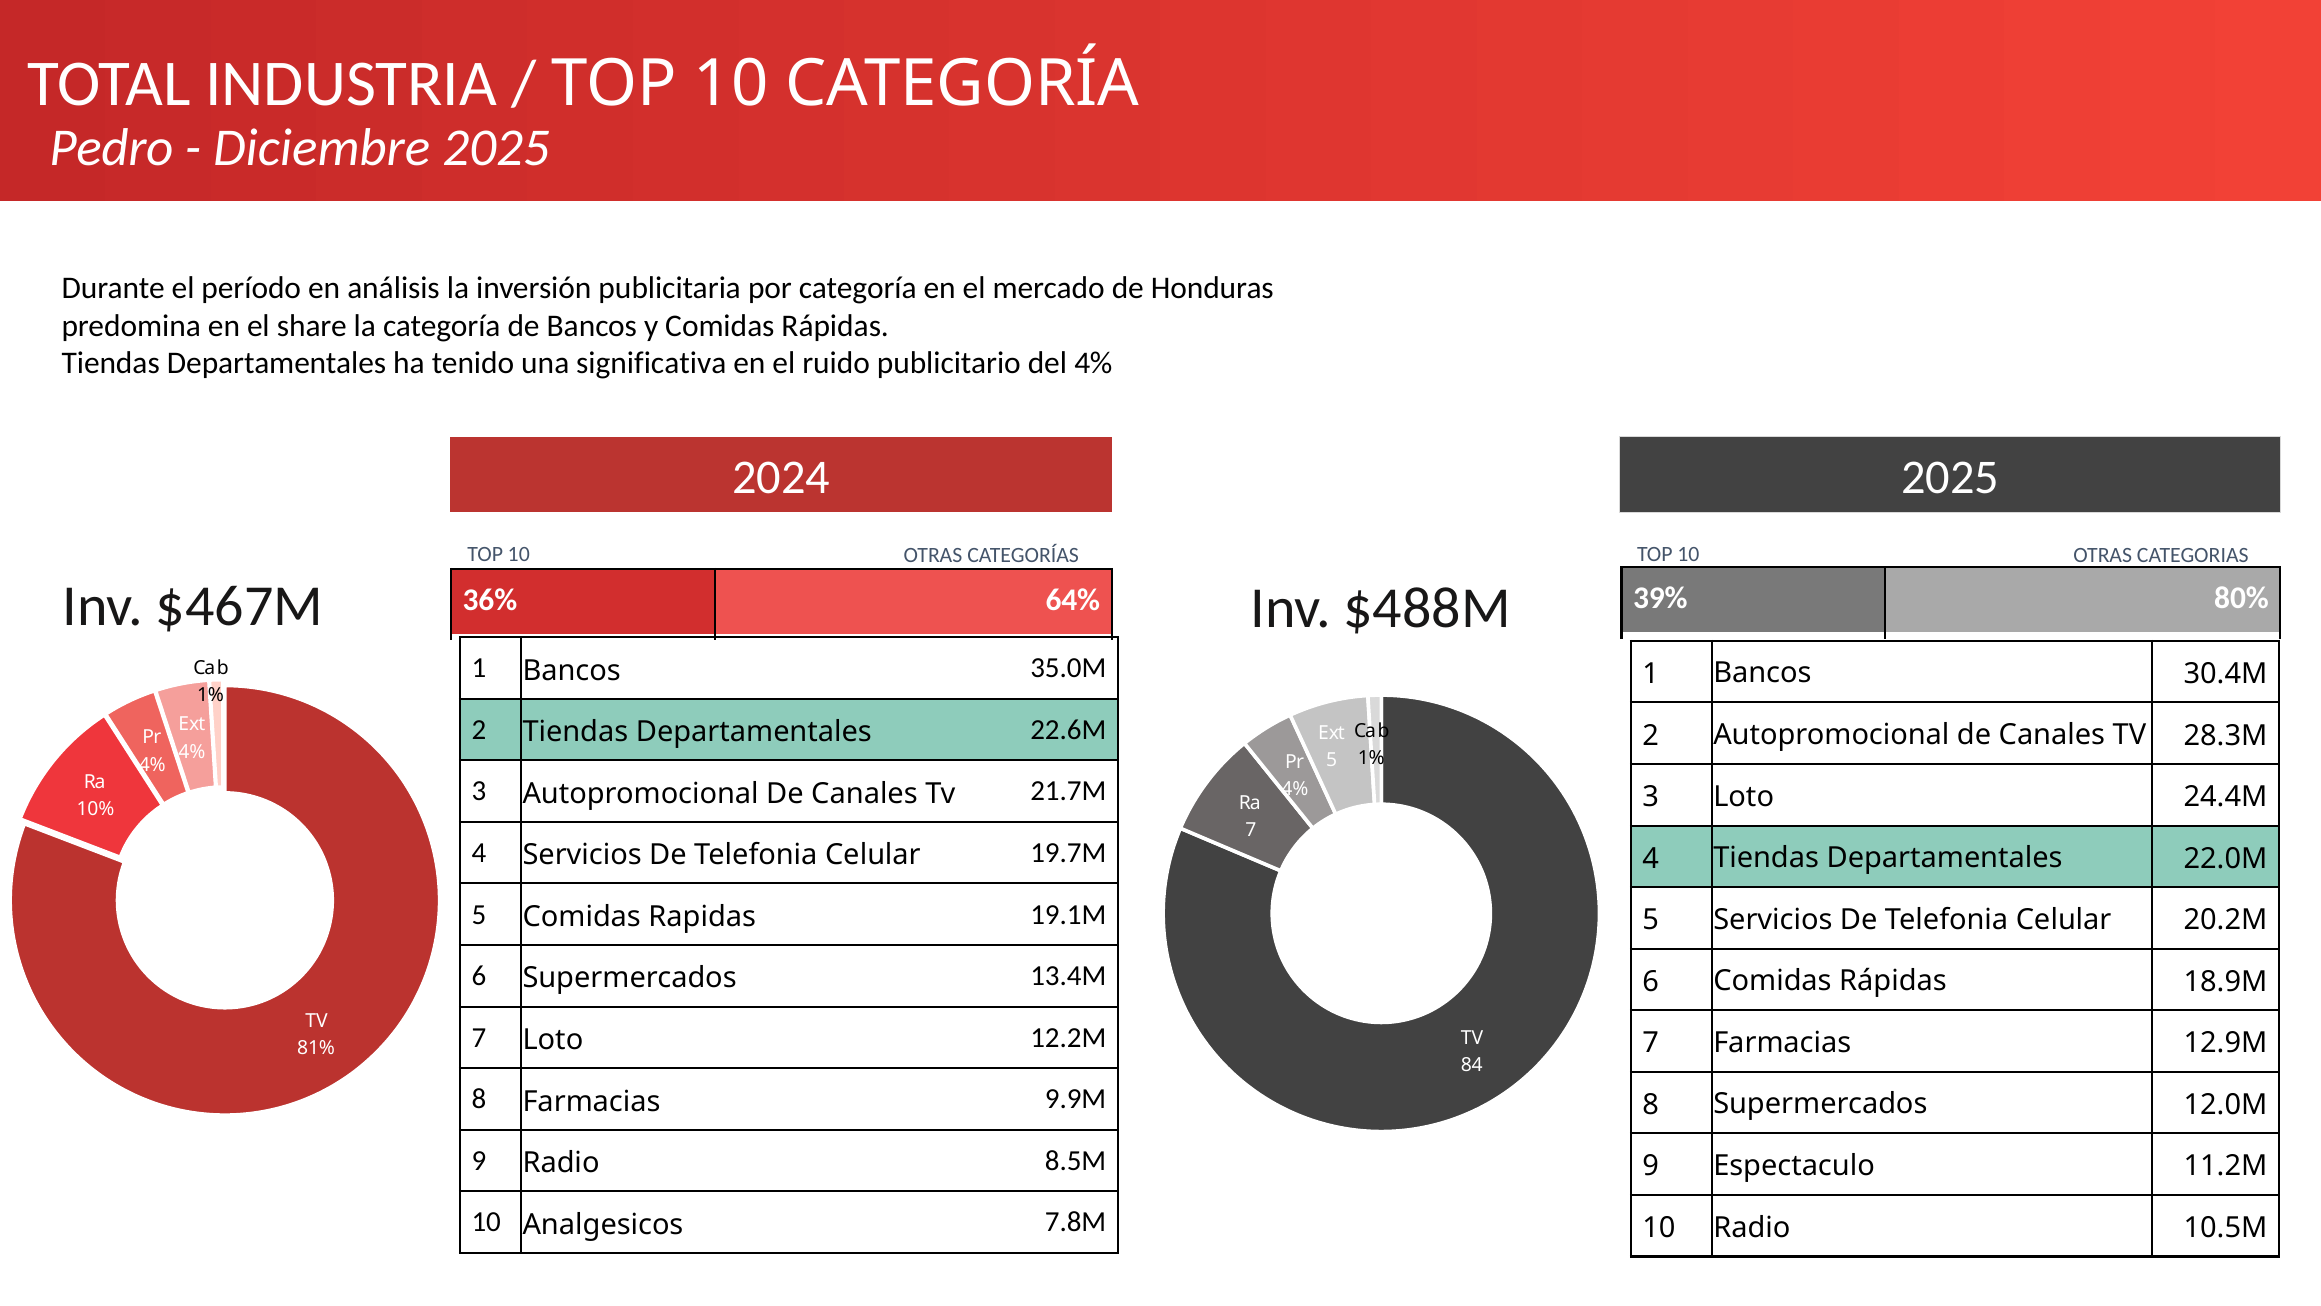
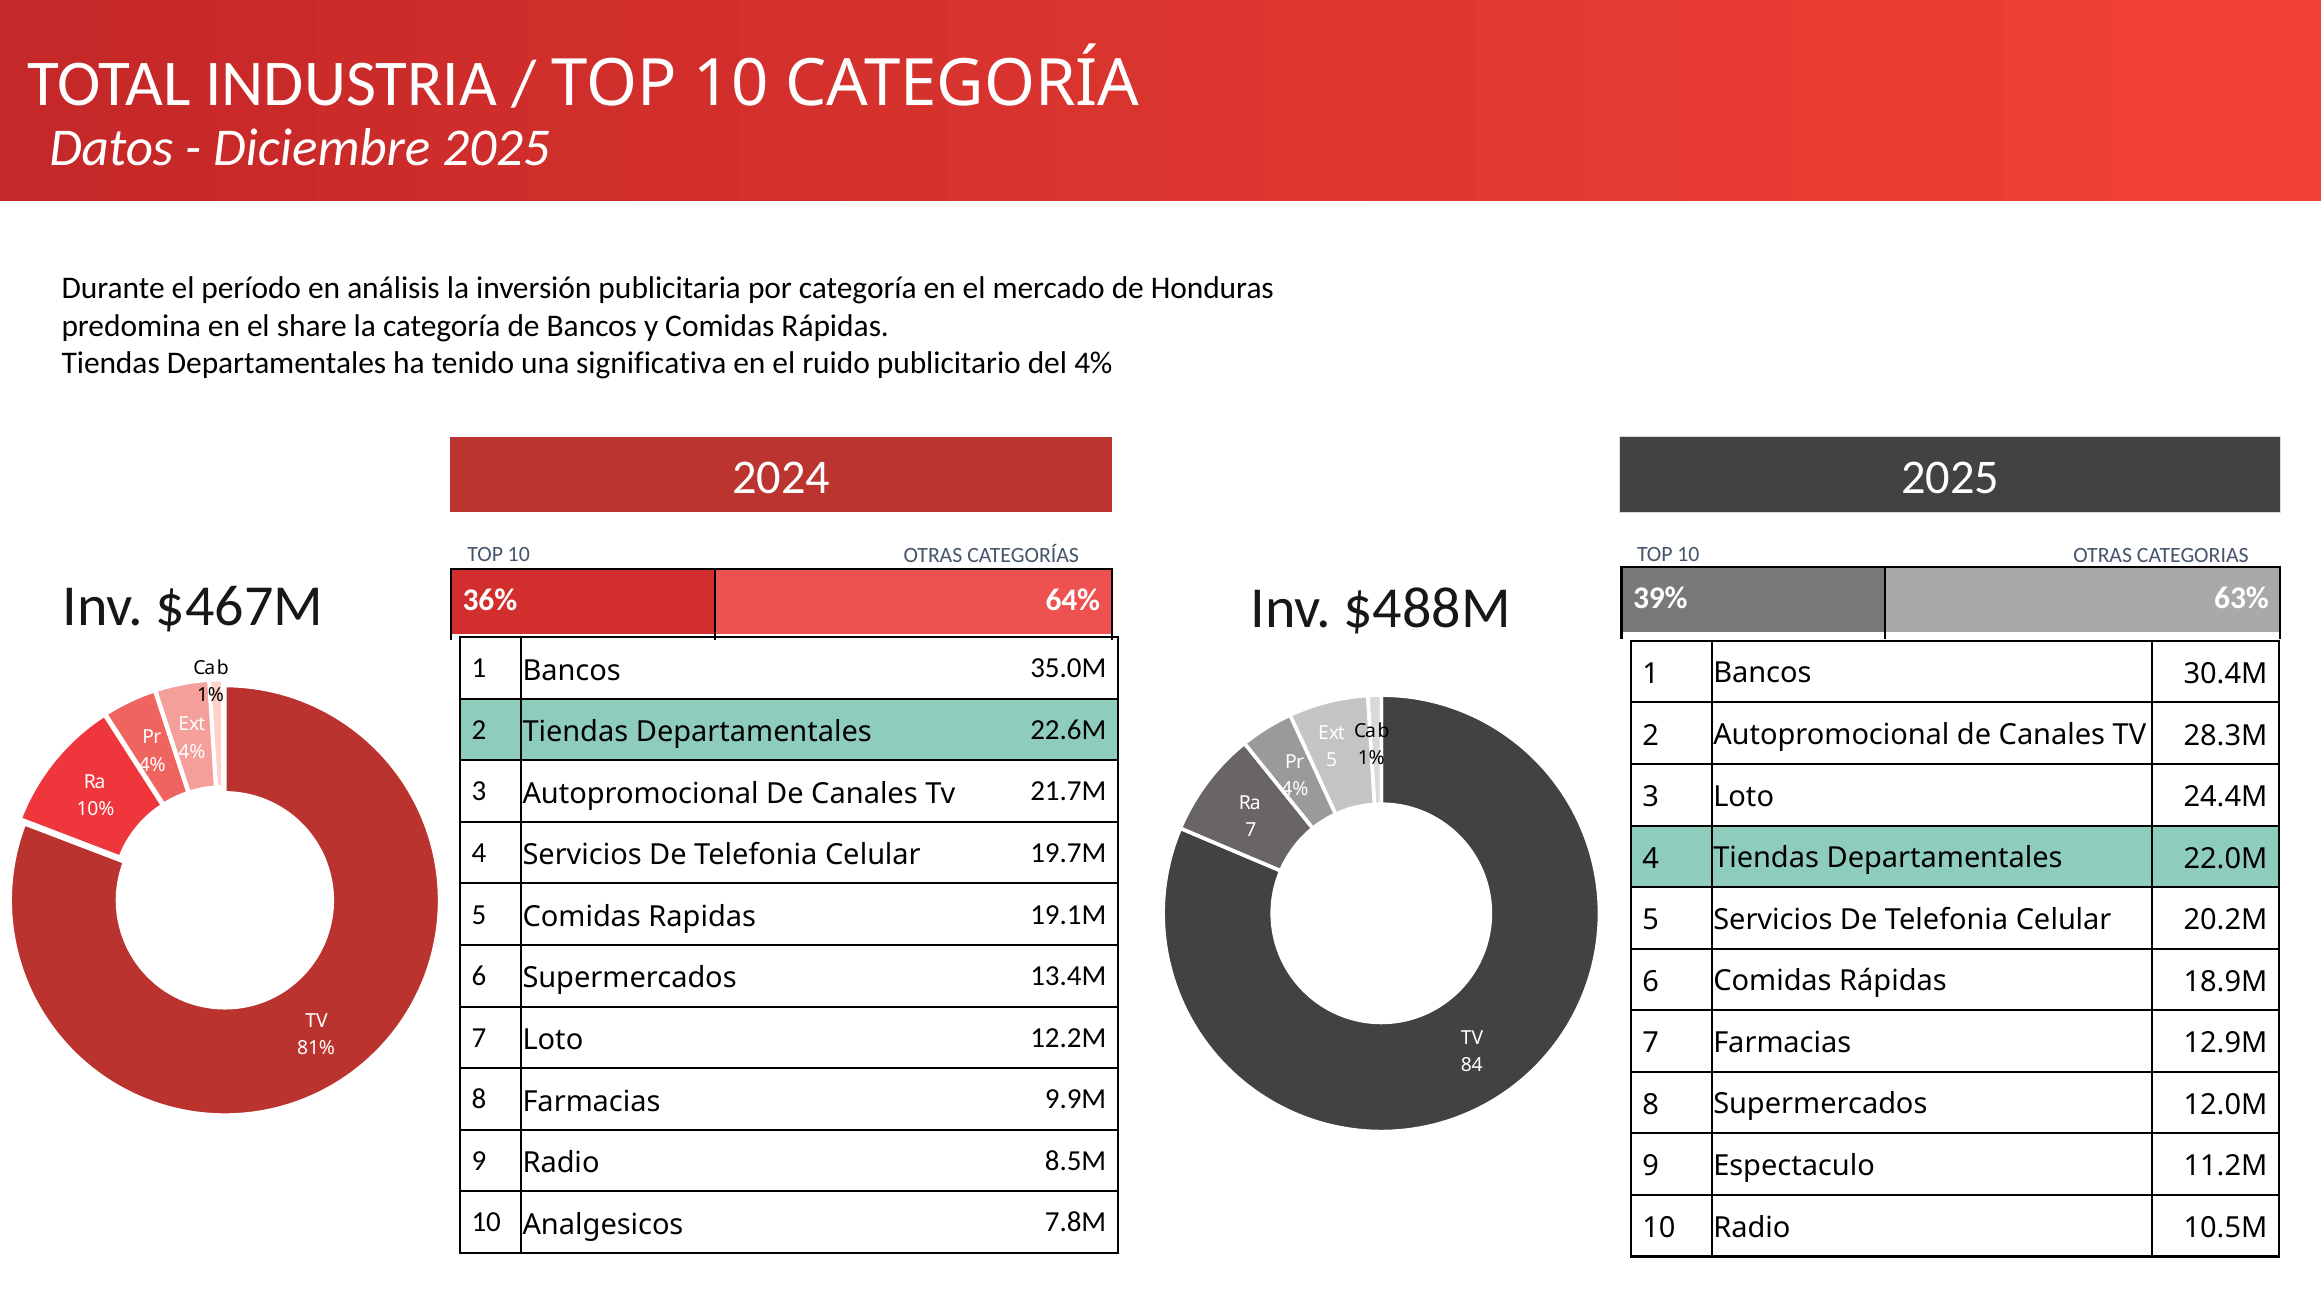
Pedro: Pedro -> Datos (111, 147)
80%: 80% -> 63% (2241, 598)
